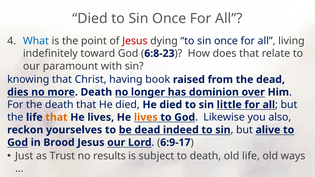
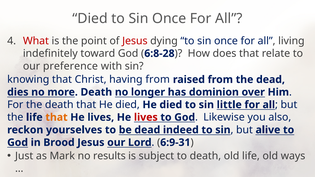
What colour: blue -> red (36, 41)
6:8-23: 6:8-23 -> 6:8-28 (159, 54)
paramount: paramount -> preference (70, 66)
having book: book -> from (158, 80)
lives colour: orange -> red (146, 117)
6:9-17: 6:9-17 -> 6:9-31 (175, 143)
Trust: Trust -> Mark (62, 156)
